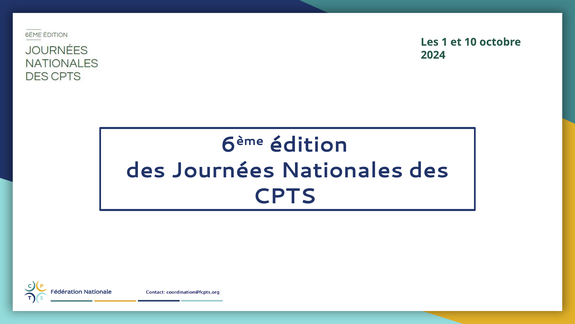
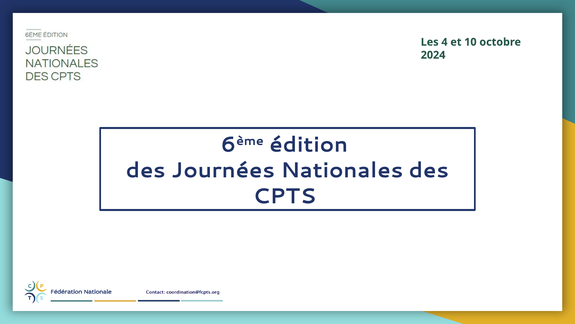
1: 1 -> 4 (444, 42)
